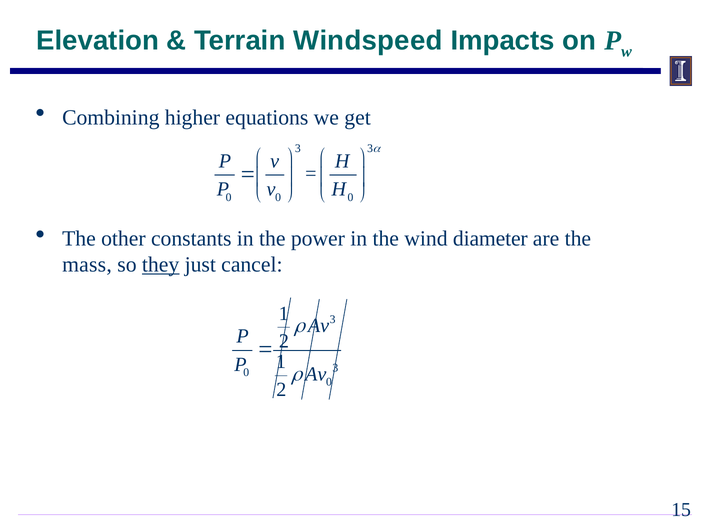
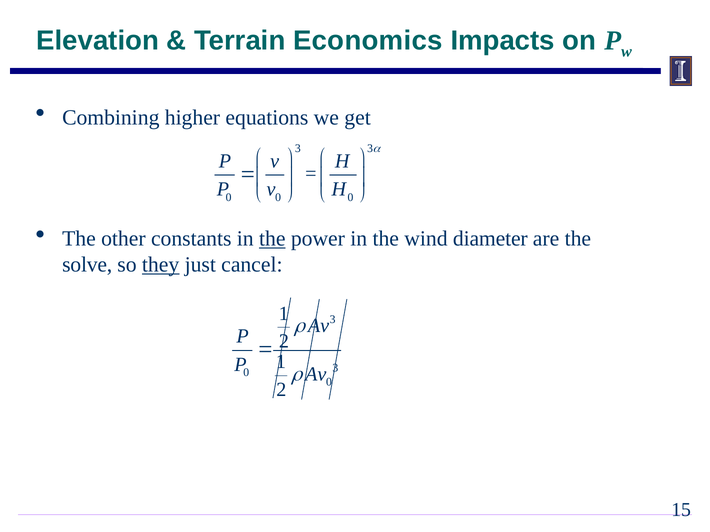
Windspeed: Windspeed -> Economics (368, 41)
the underline: none -> present (272, 239)
mass: mass -> solve (87, 265)
